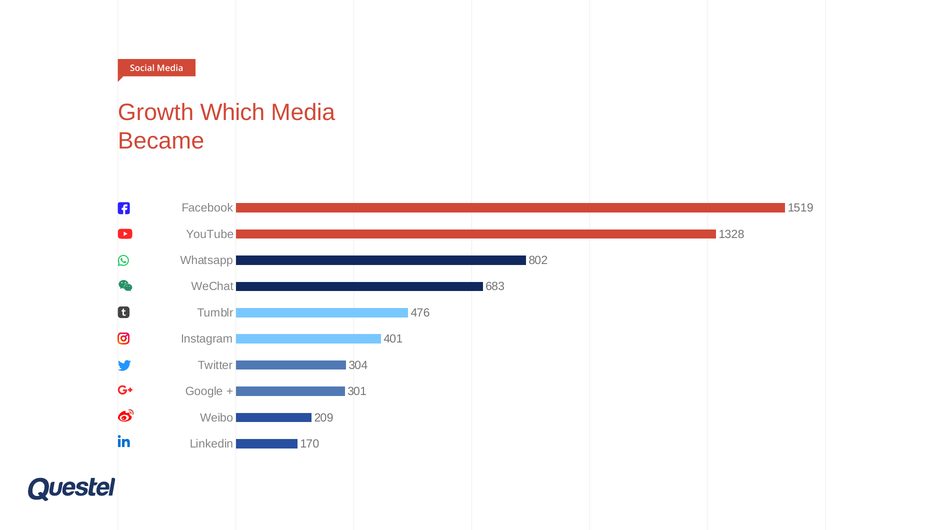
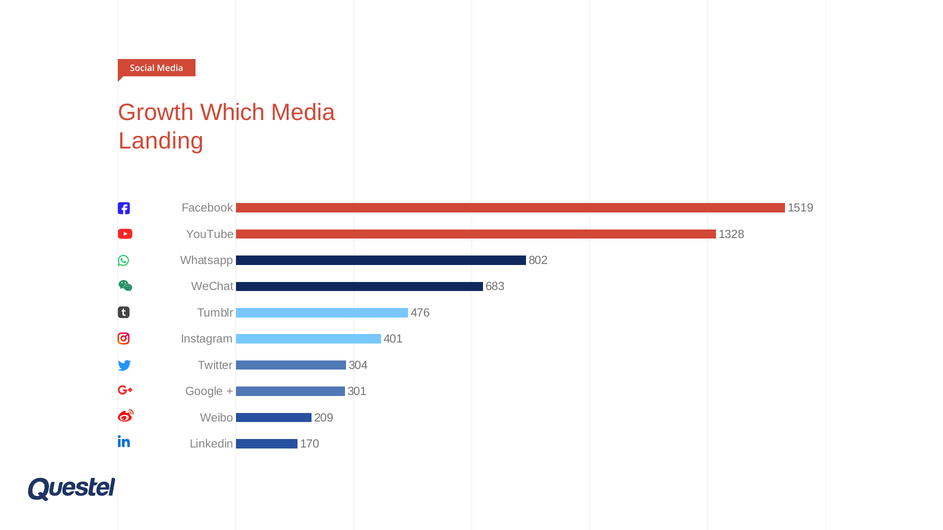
Became: Became -> Landing (161, 141)
